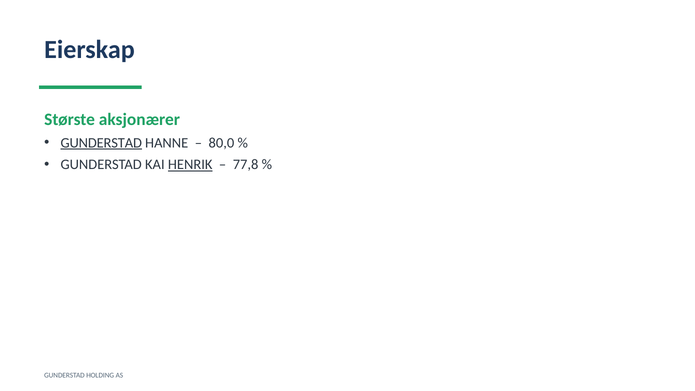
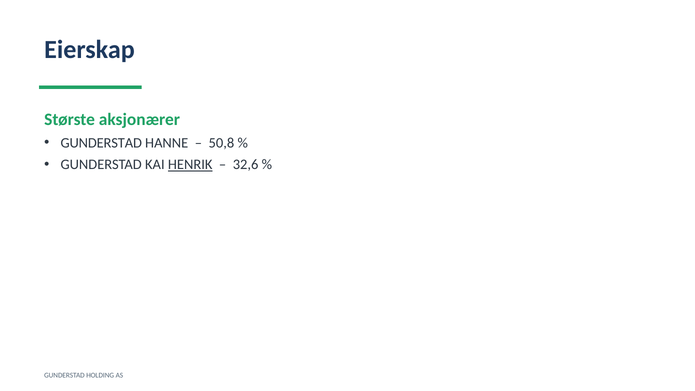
GUNDERSTAD underline: present -> none (101, 143)
80,0: 80,0 -> 50,8 (221, 143)
77,8: 77,8 -> 32,6 (246, 165)
